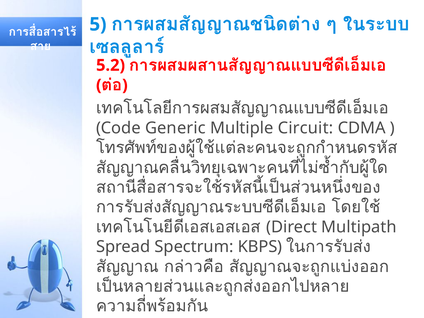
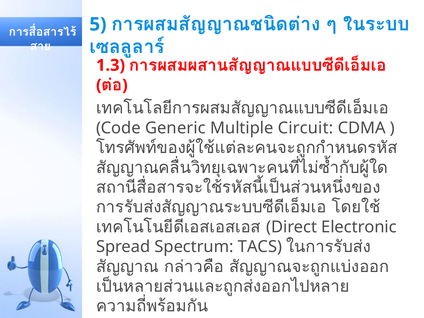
5.2: 5.2 -> 1.3 (111, 65)
Multipath: Multipath -> Electronic (359, 227)
KBPS: KBPS -> TACS (260, 247)
